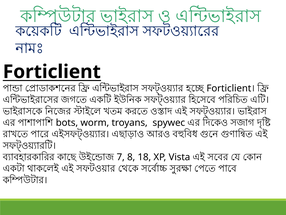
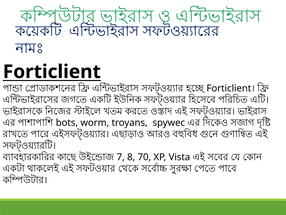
18: 18 -> 70 (144, 157)
